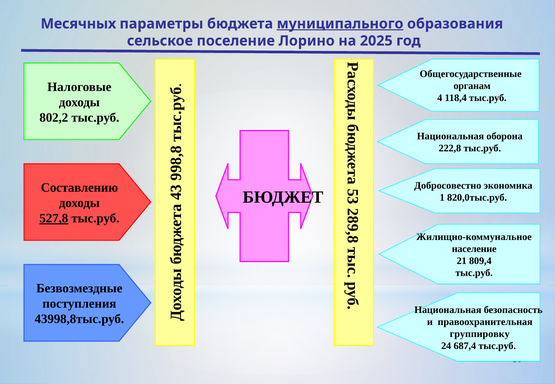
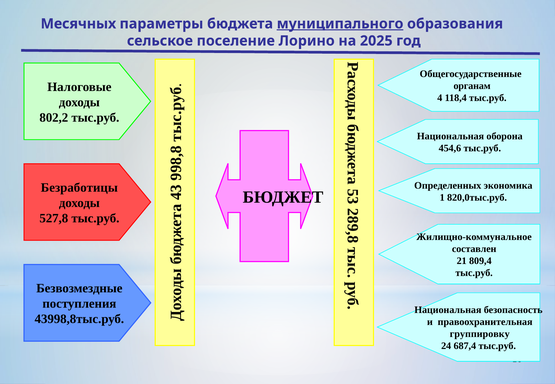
222,8: 222,8 -> 454,6 (450, 148)
Добросовестно: Добросовестно -> Определенных (448, 186)
Составлению: Составлению -> Безработицы (79, 188)
527,8 underline: present -> none (54, 218)
население: население -> составлен (474, 249)
